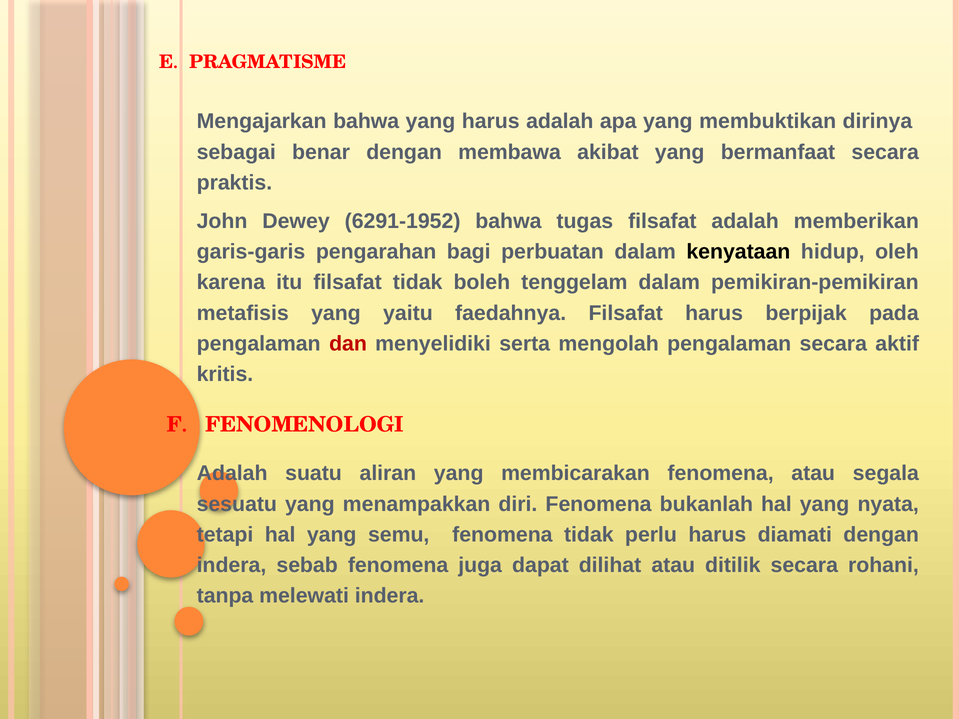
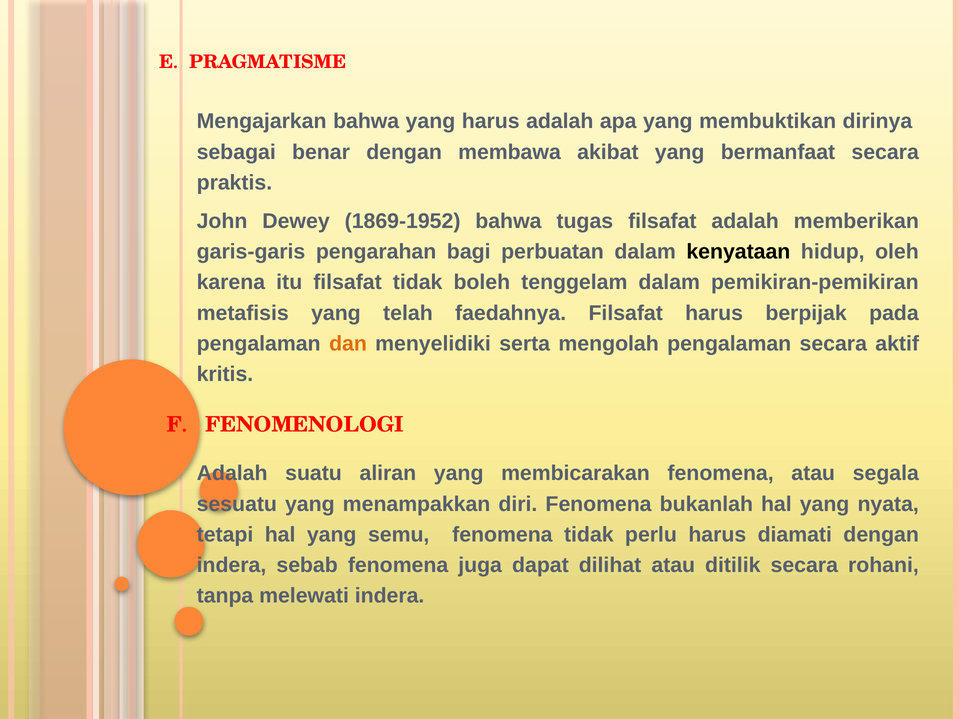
6291-1952: 6291-1952 -> 1869-1952 (403, 221)
yaitu: yaitu -> telah (408, 313)
dan colour: red -> orange (348, 344)
